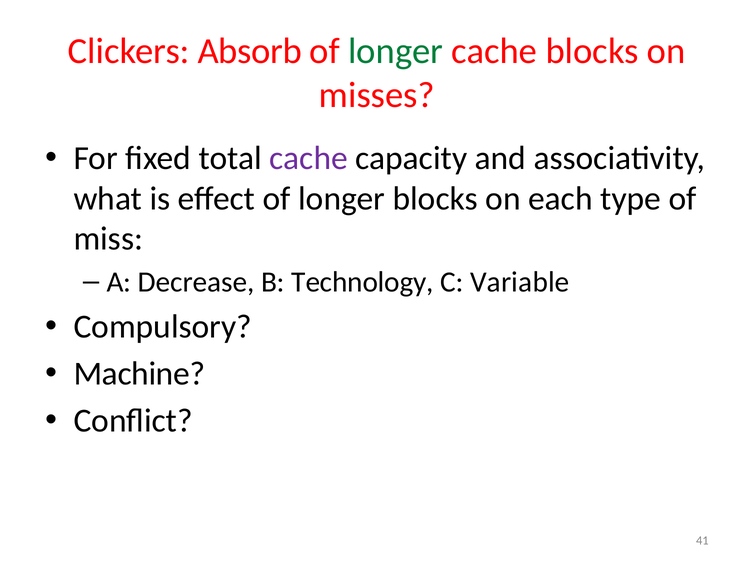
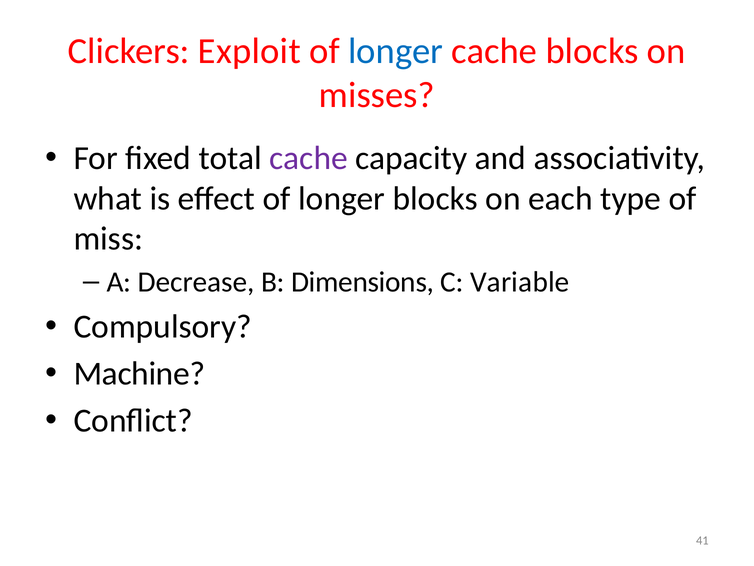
Absorb: Absorb -> Exploit (249, 51)
longer colour: green -> blue (396, 51)
Technology: Technology -> Dimensions (363, 282)
